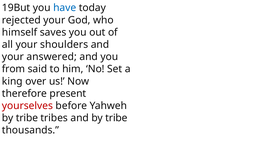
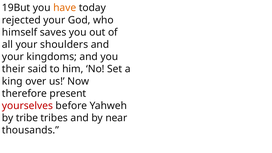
have colour: blue -> orange (65, 8)
answered: answered -> kingdoms (52, 57)
from: from -> their (13, 69)
and by tribe: tribe -> near (116, 118)
